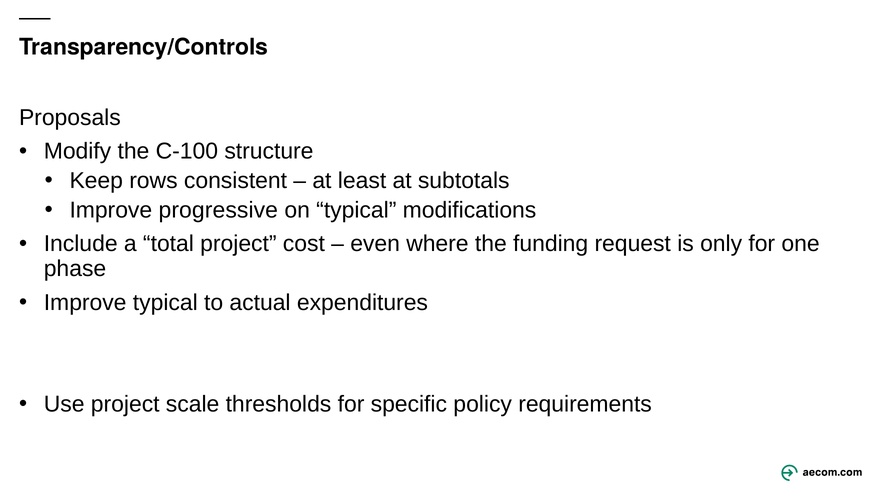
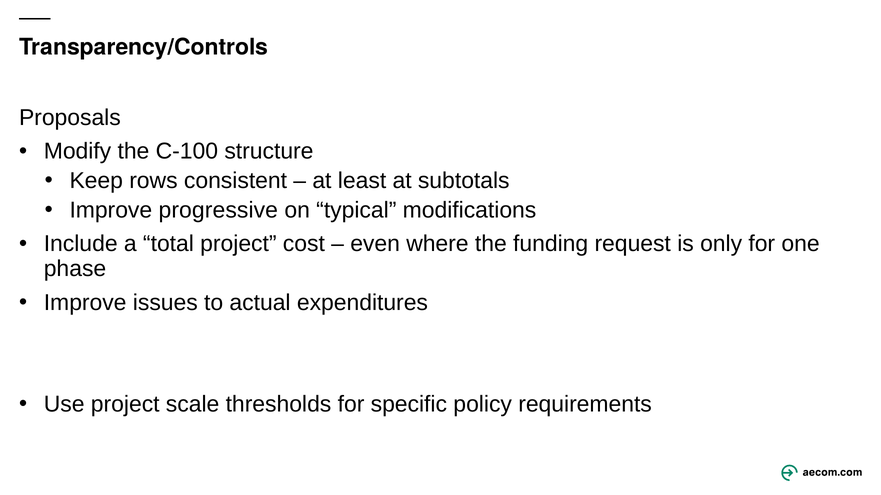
Improve typical: typical -> issues (165, 303)
